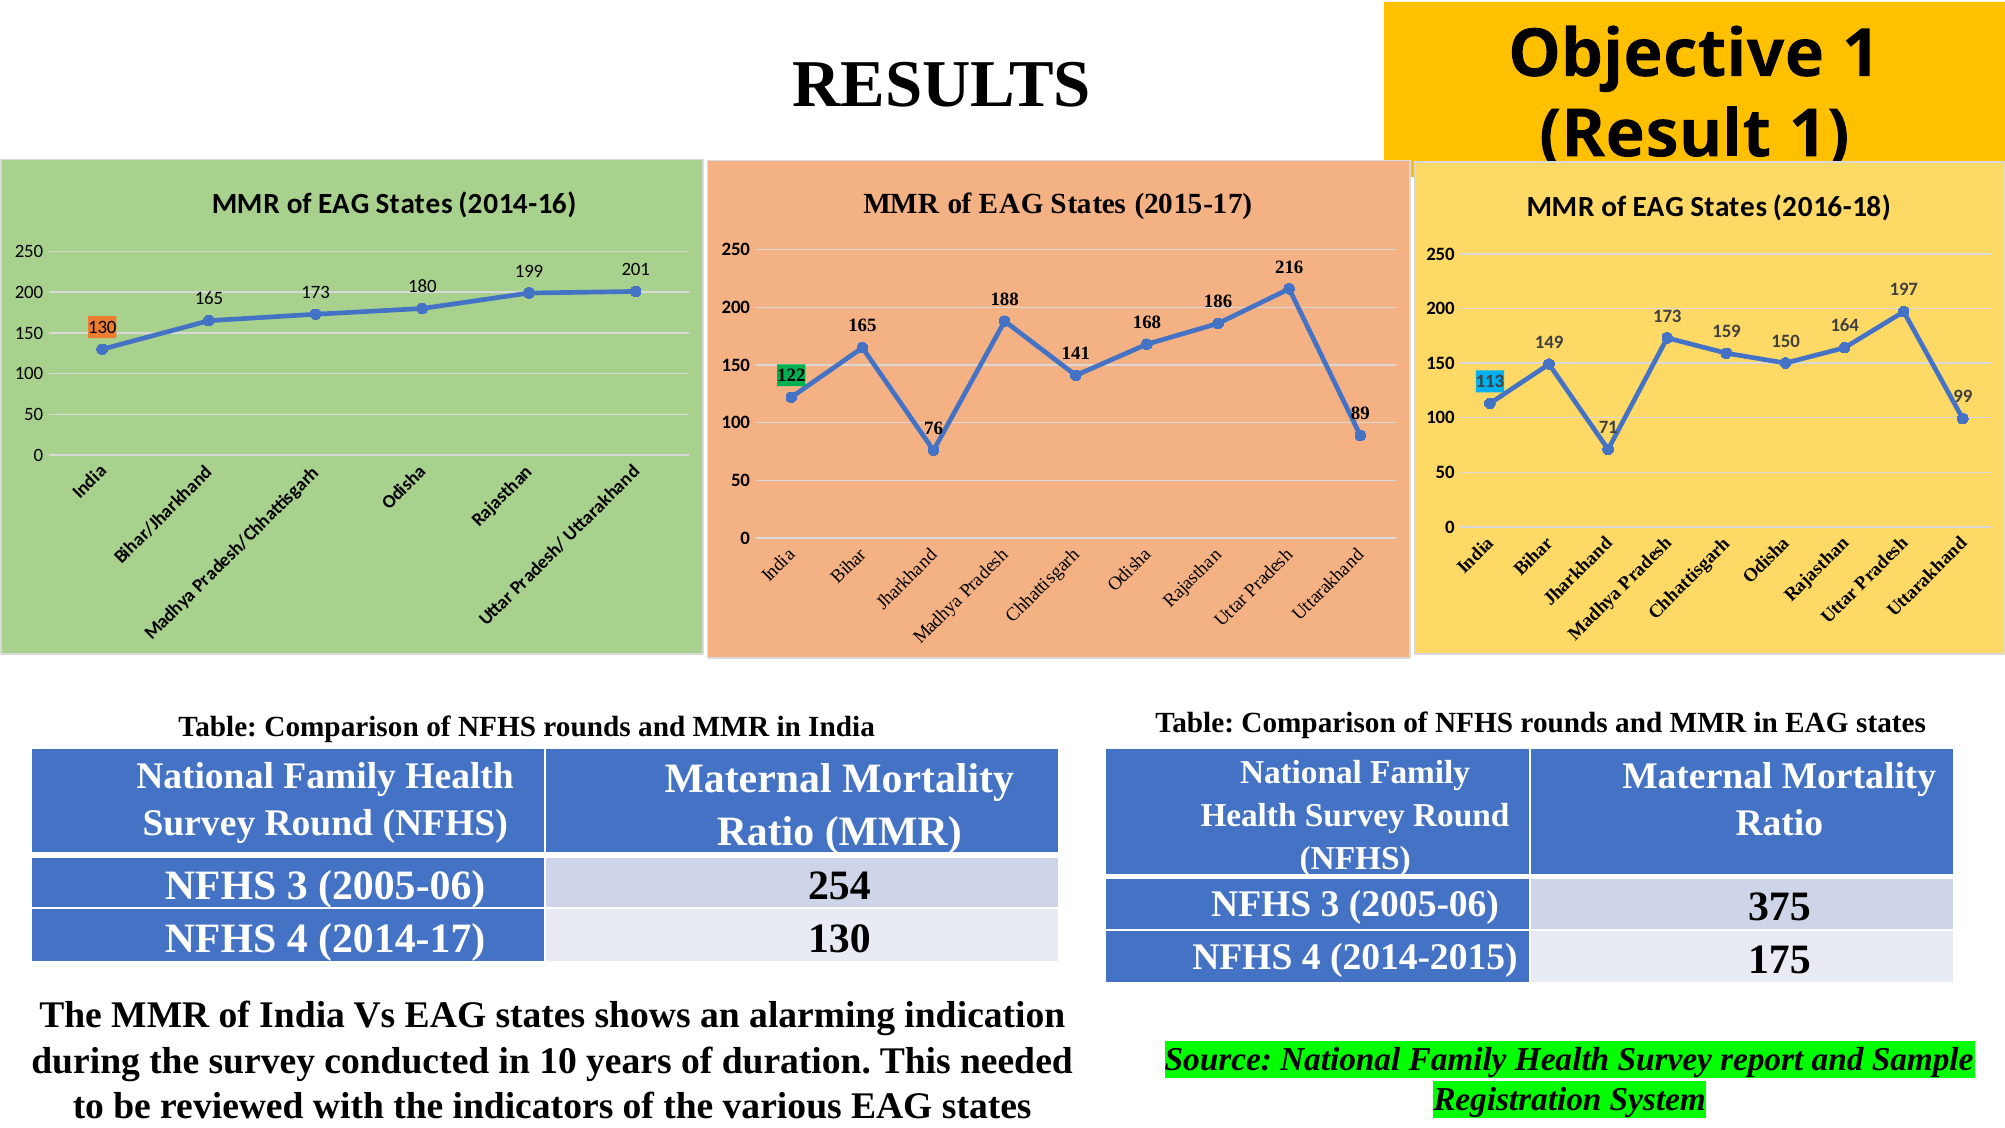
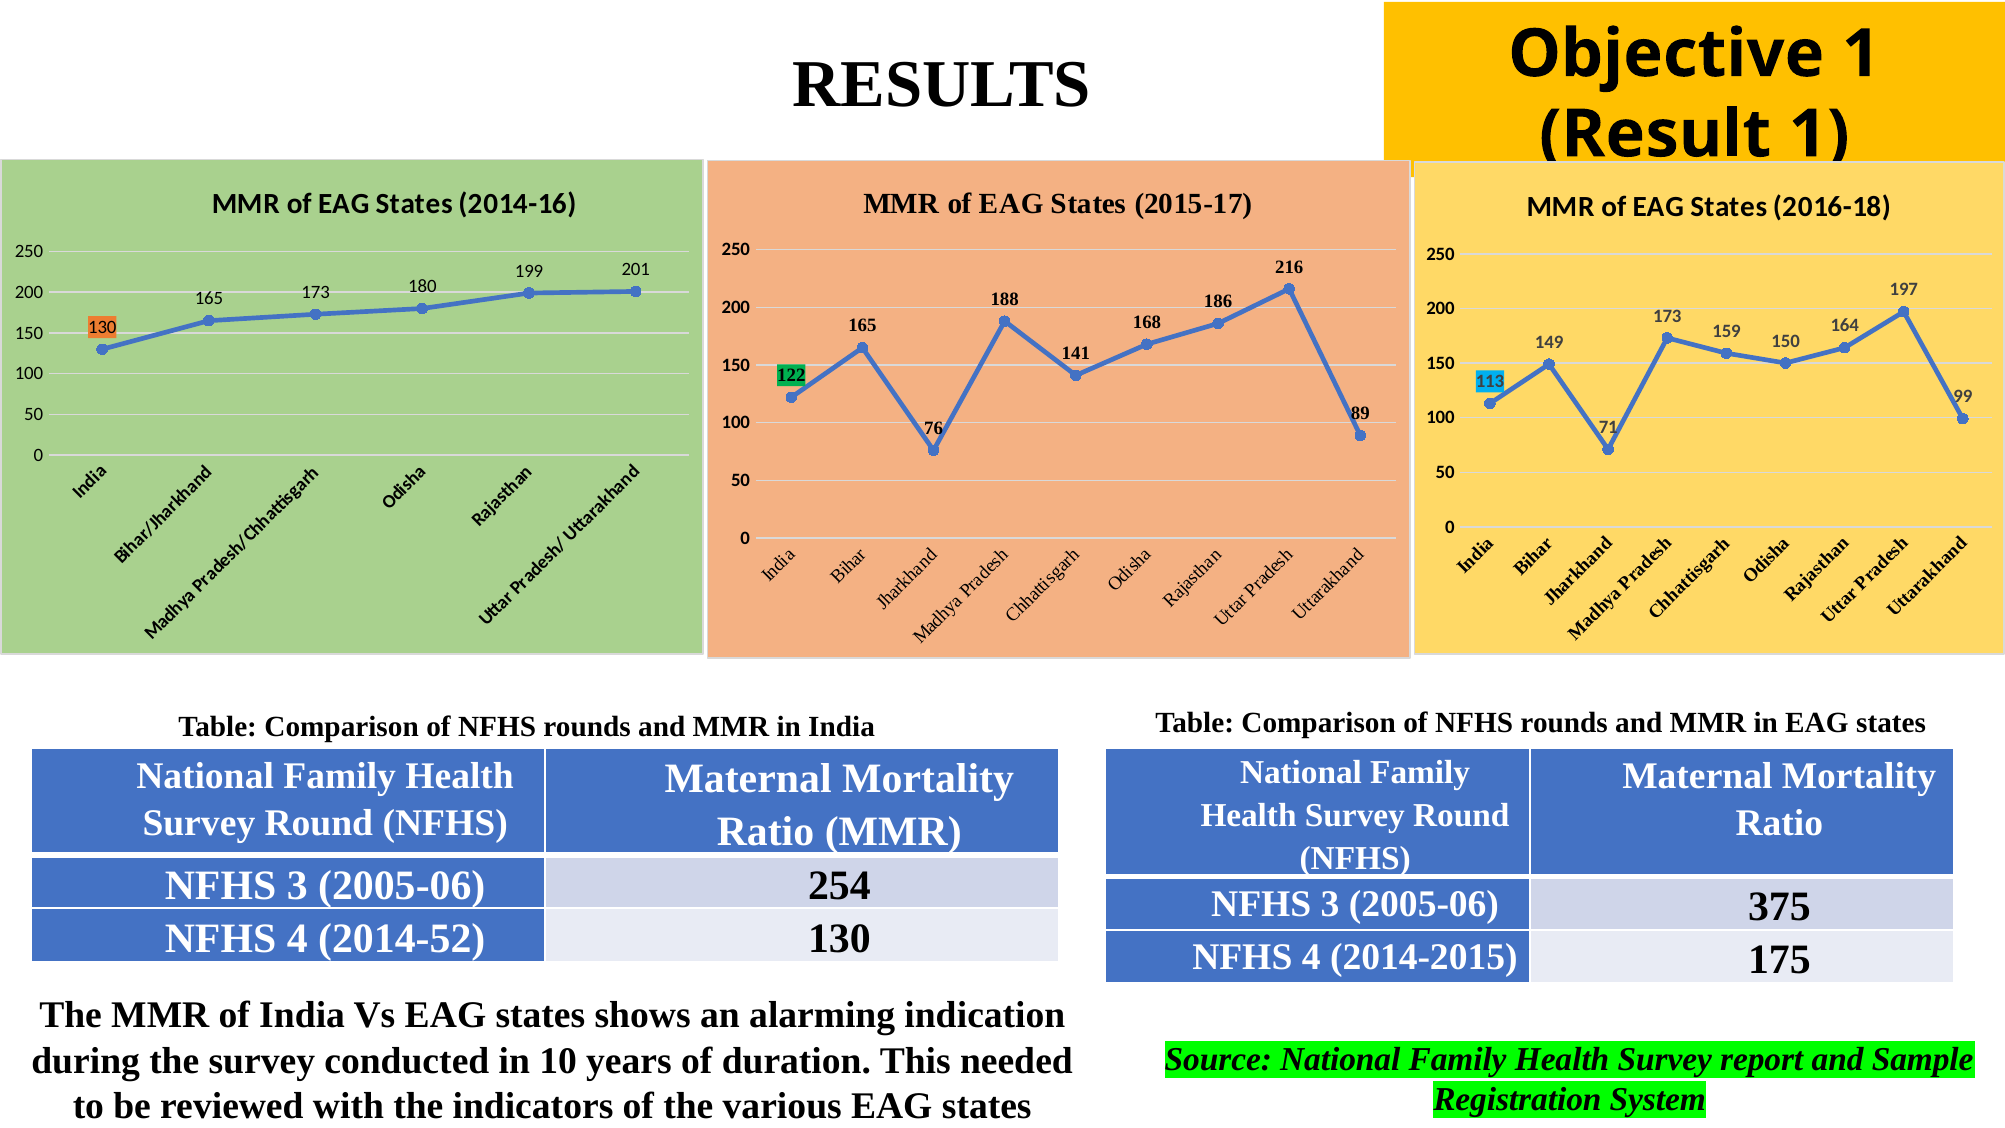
2014-17: 2014-17 -> 2014-52 (402, 939)
